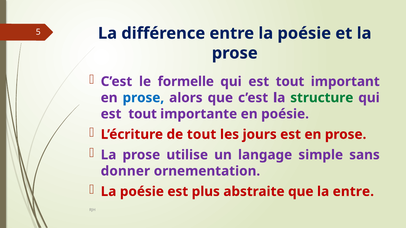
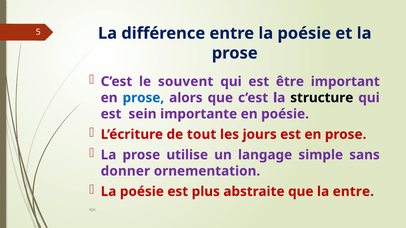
formelle: formelle -> souvent (186, 82)
tout: tout -> être (290, 82)
structure colour: green -> black (322, 98)
tout: tout -> sein (143, 114)
